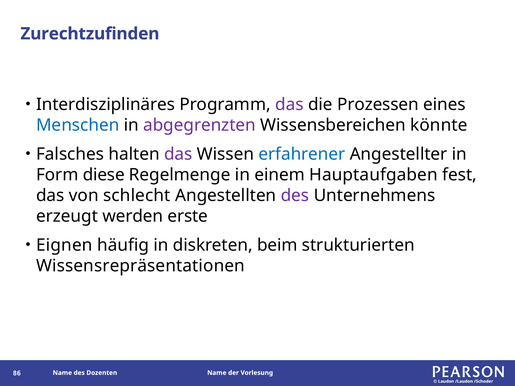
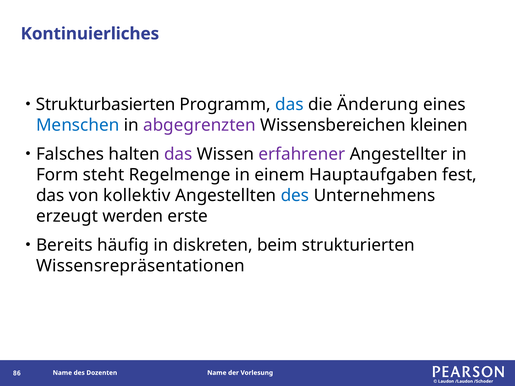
Zurechtzufinden: Zurechtzufinden -> Kontinuierliches (90, 34)
Interdisziplinäres: Interdisziplinäres -> Strukturbasierten (106, 105)
das colour: purple -> blue (289, 105)
Prozessen: Prozessen -> Änderung (378, 105)
könnte: könnte -> kleinen (439, 125)
erfahrener colour: blue -> purple (302, 154)
diese: diese -> steht (104, 175)
schlecht: schlecht -> kollektiv (137, 196)
des colour: purple -> blue (295, 196)
Eignen: Eignen -> Bereits (64, 245)
